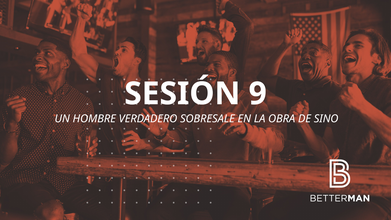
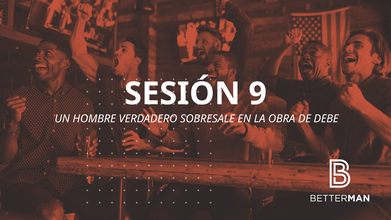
SINO: SINO -> DEBE (326, 119)
